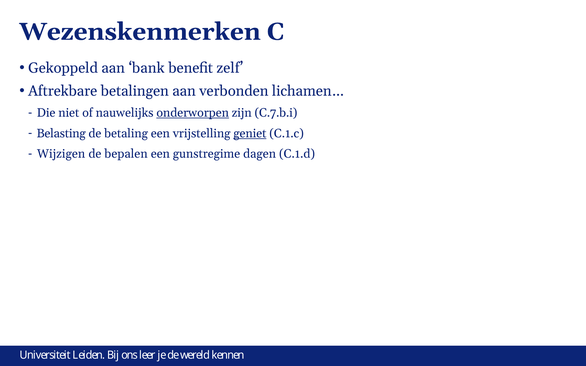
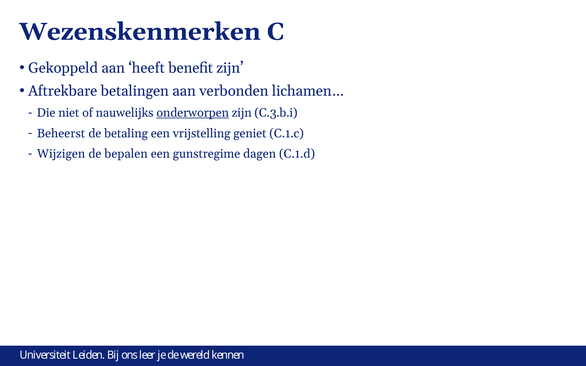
bank: bank -> heeft (147, 68)
benefit zelf: zelf -> zijn (230, 68)
C.7.b.i: C.7.b.i -> C.3.b.i (276, 113)
Belasting: Belasting -> Beheerst (61, 133)
geniet underline: present -> none (250, 133)
